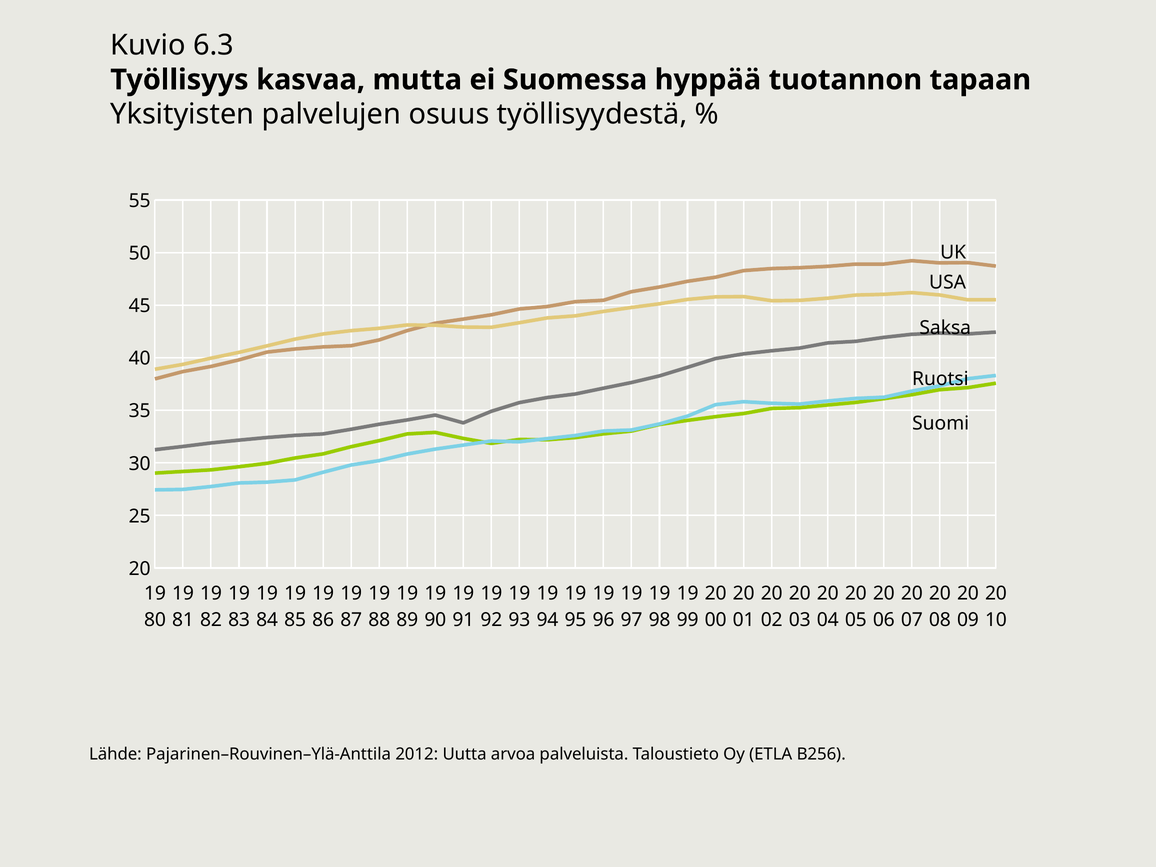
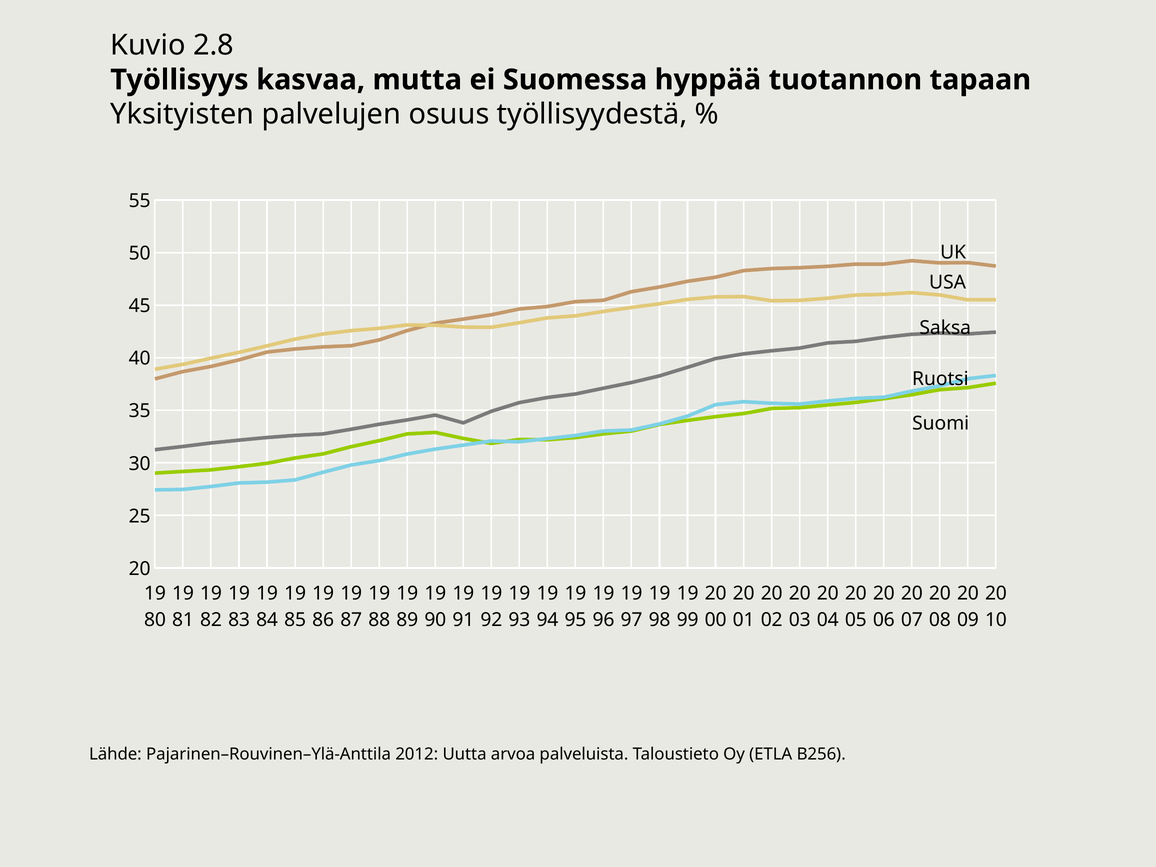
6.3: 6.3 -> 2.8 (213, 45)
